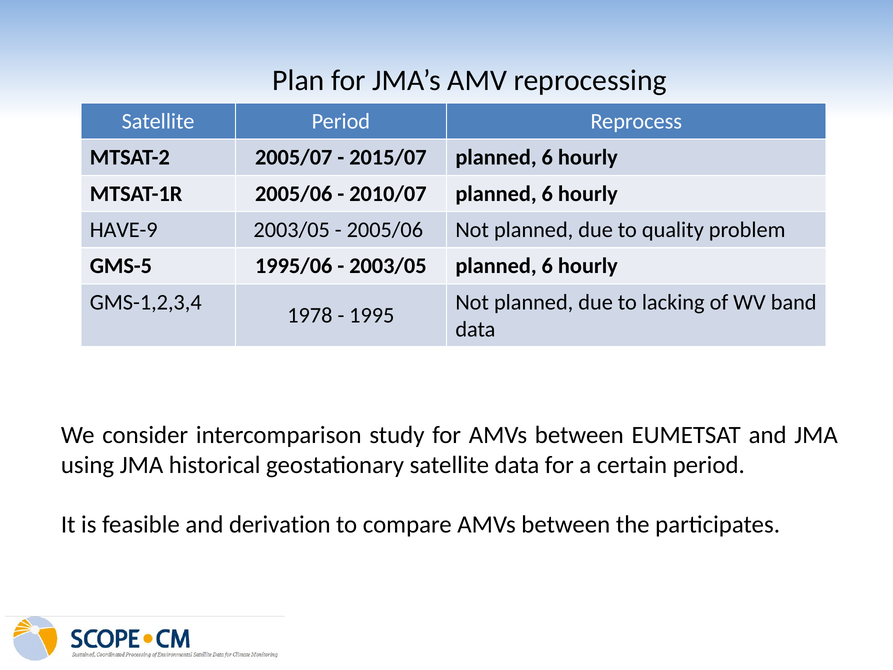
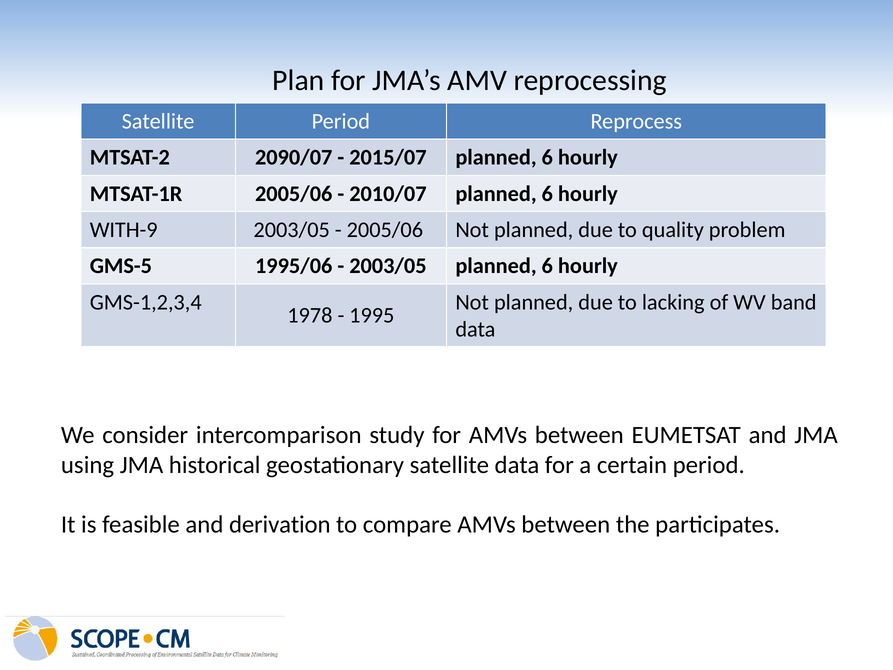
2005/07: 2005/07 -> 2090/07 (294, 157)
HAVE-9: HAVE-9 -> WITH-9 (124, 230)
